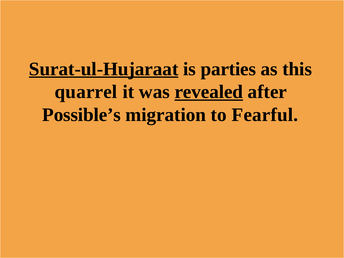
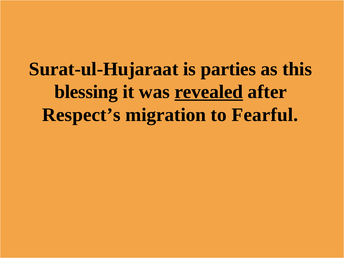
Surat-ul-Hujaraat underline: present -> none (104, 69)
quarrel: quarrel -> blessing (86, 92)
Possible’s: Possible’s -> Respect’s (81, 115)
